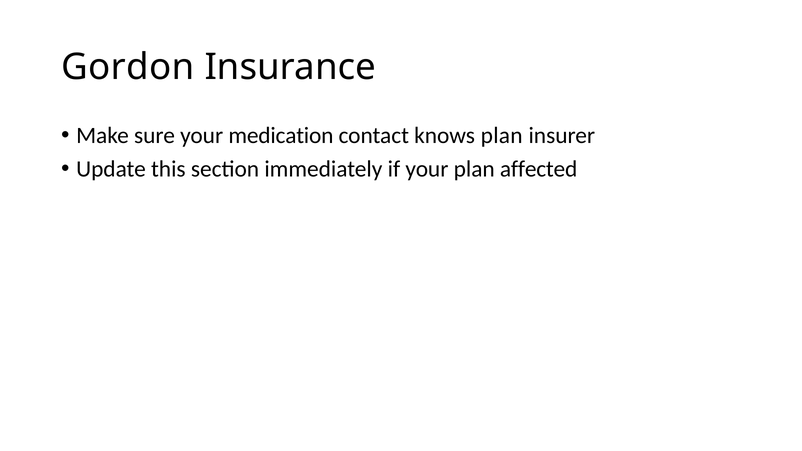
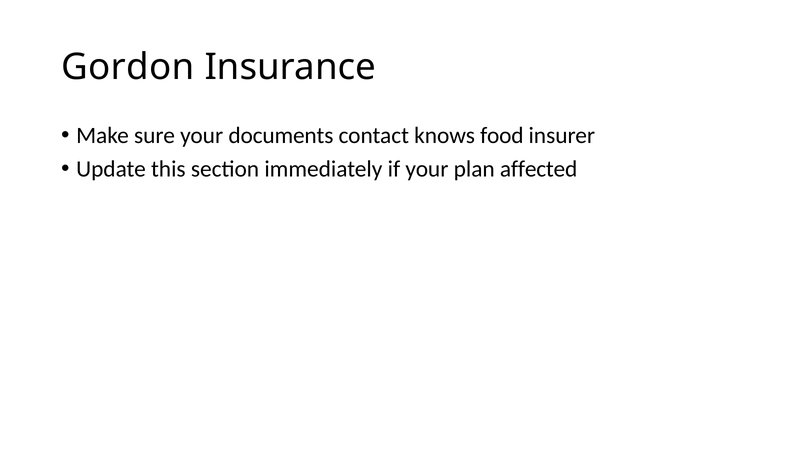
medication: medication -> documents (281, 136)
knows plan: plan -> food (502, 136)
